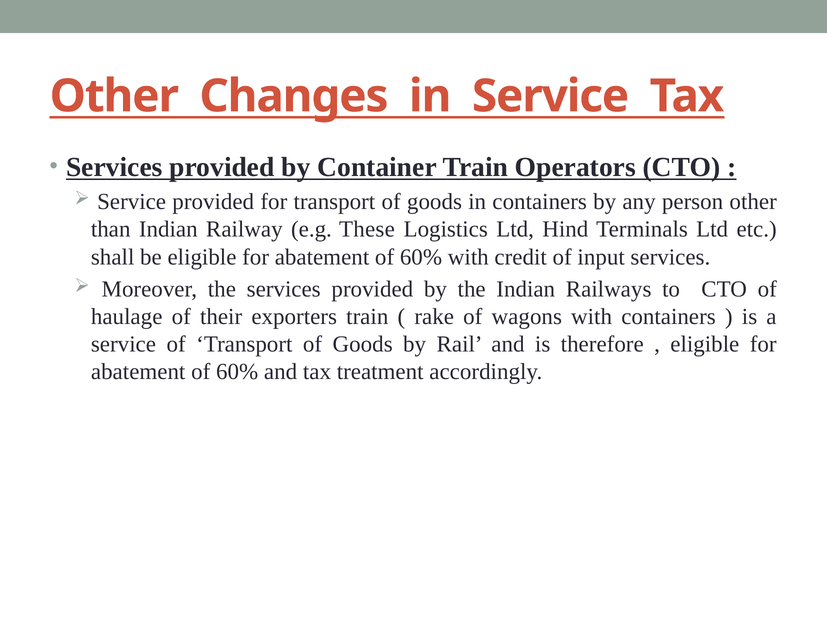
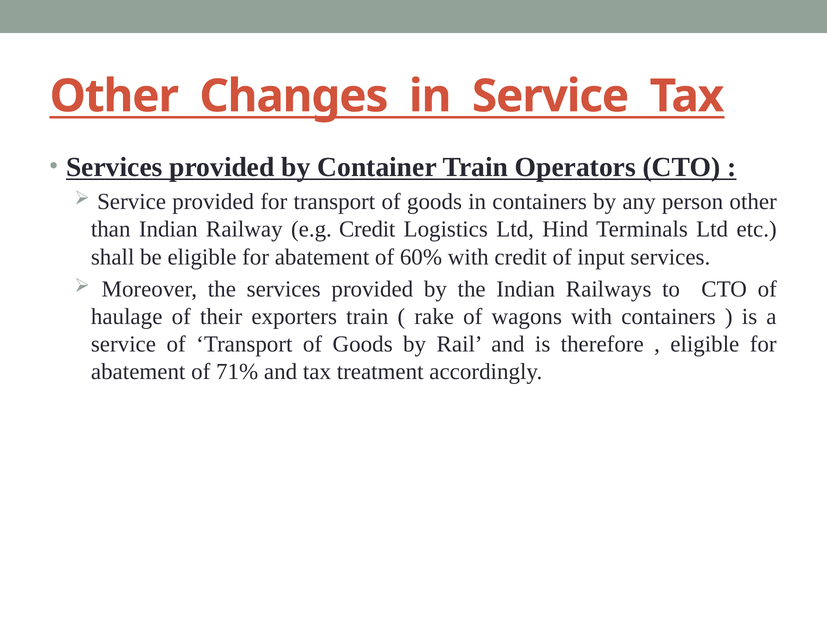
e.g These: These -> Credit (367, 230)
60%: 60% -> 71% (237, 372)
